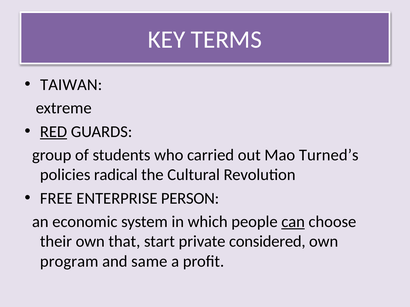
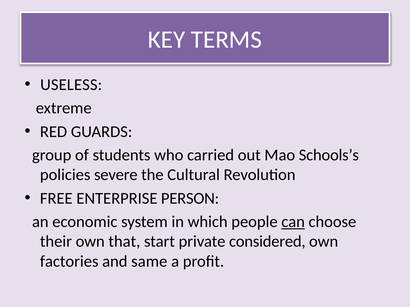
TAIWAN: TAIWAN -> USELESS (71, 85)
RED underline: present -> none (54, 132)
Turned’s: Turned’s -> Schools’s (329, 155)
radical: radical -> severe (116, 175)
program: program -> factories (69, 262)
